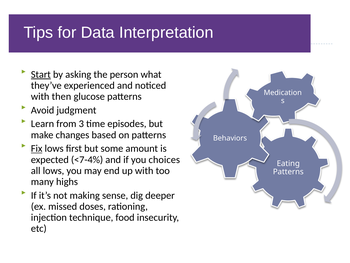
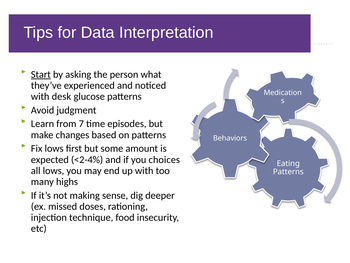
then: then -> desk (61, 96)
3: 3 -> 7 (81, 124)
Fix underline: present -> none (37, 148)
<7-4%: <7-4% -> <2-4% (87, 159)
